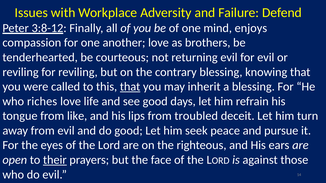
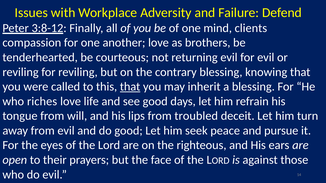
enjoys: enjoys -> clients (251, 28)
like: like -> will (77, 116)
their underline: present -> none (55, 160)
